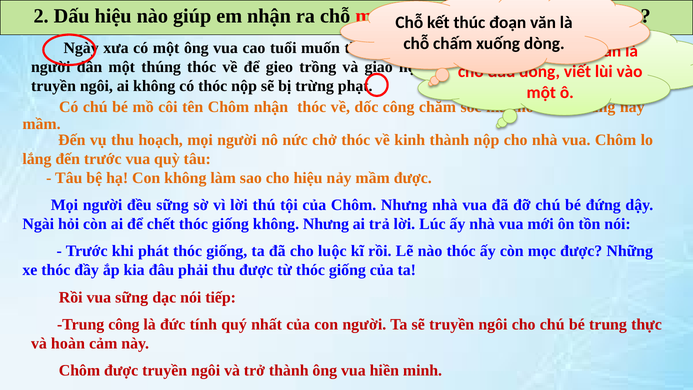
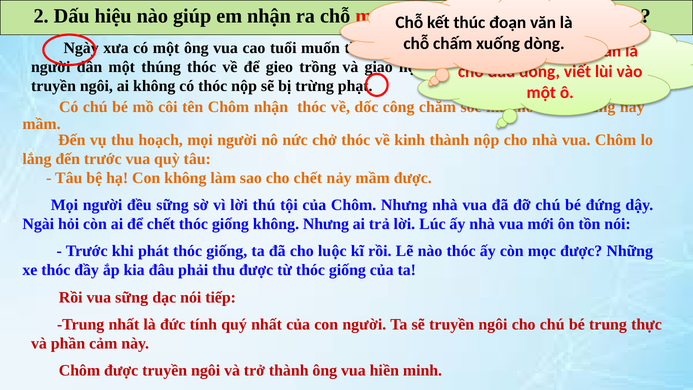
cho hiệu: hiệu -> chết (308, 178)
Trung công: công -> nhất (124, 324)
hoàn: hoàn -> phần (68, 343)
